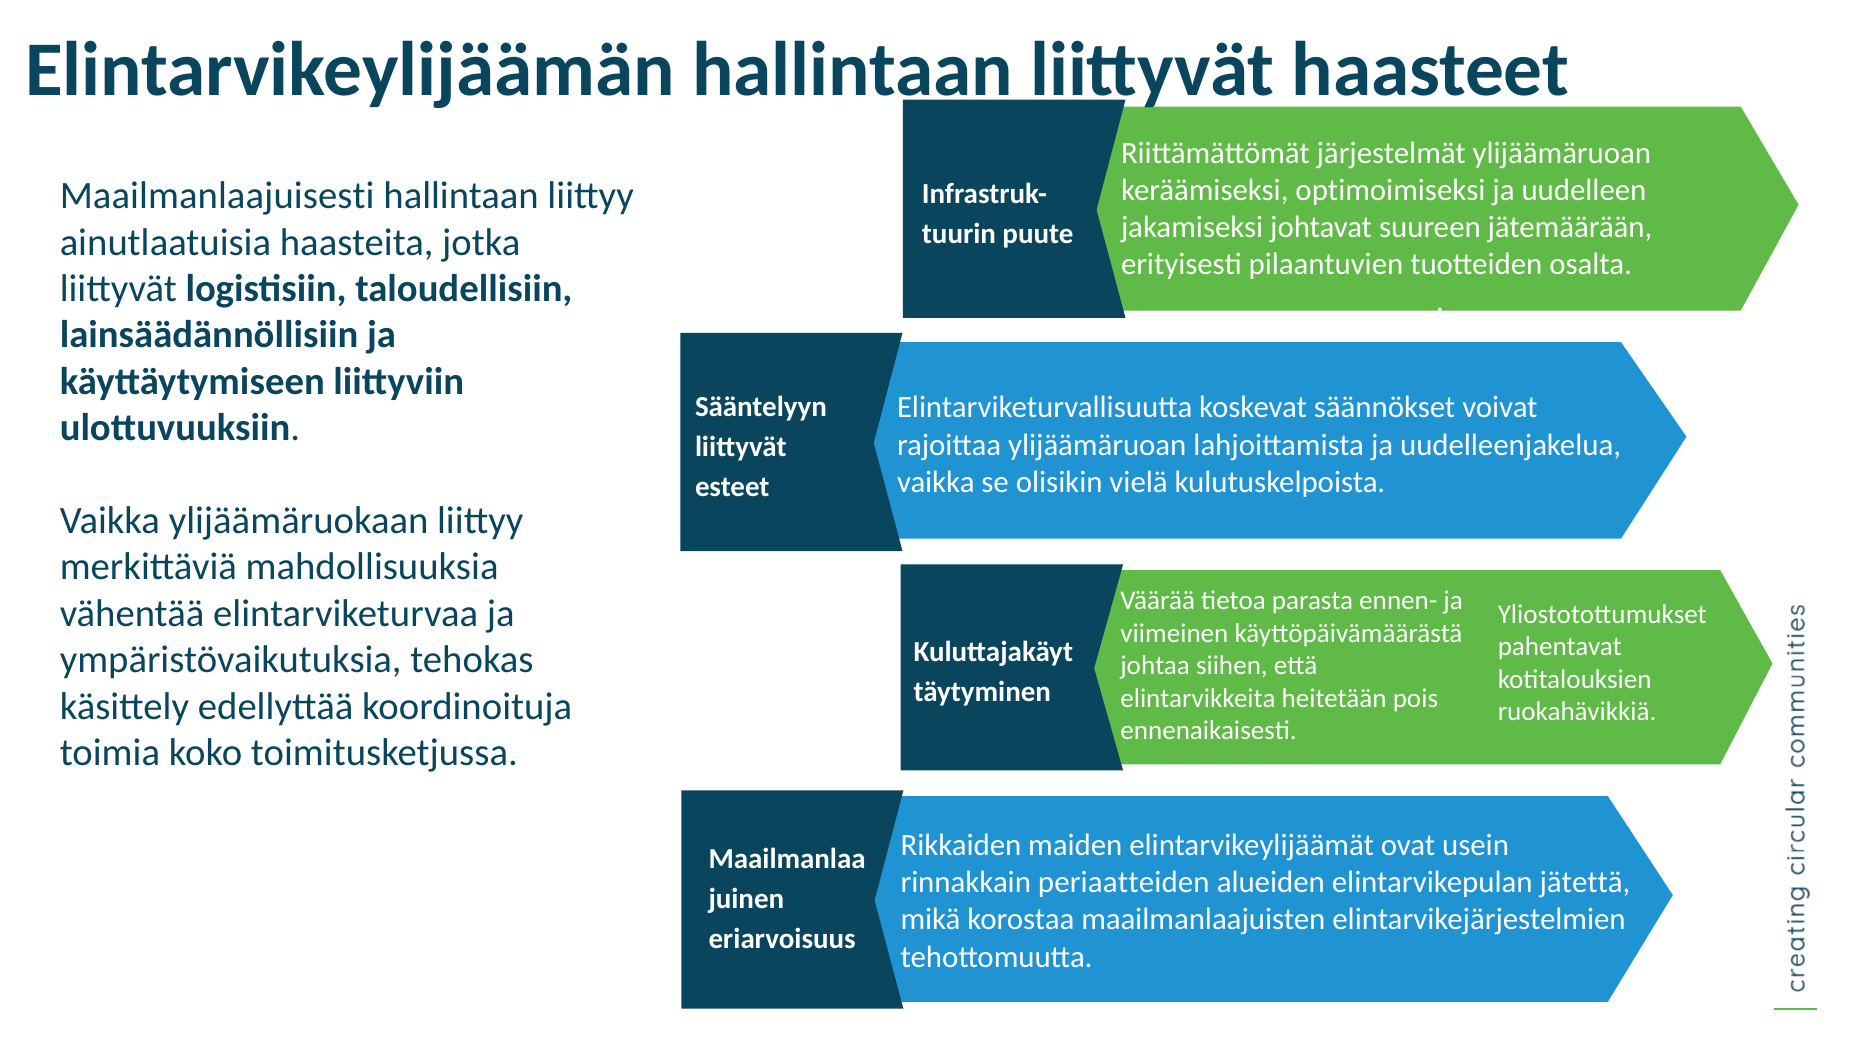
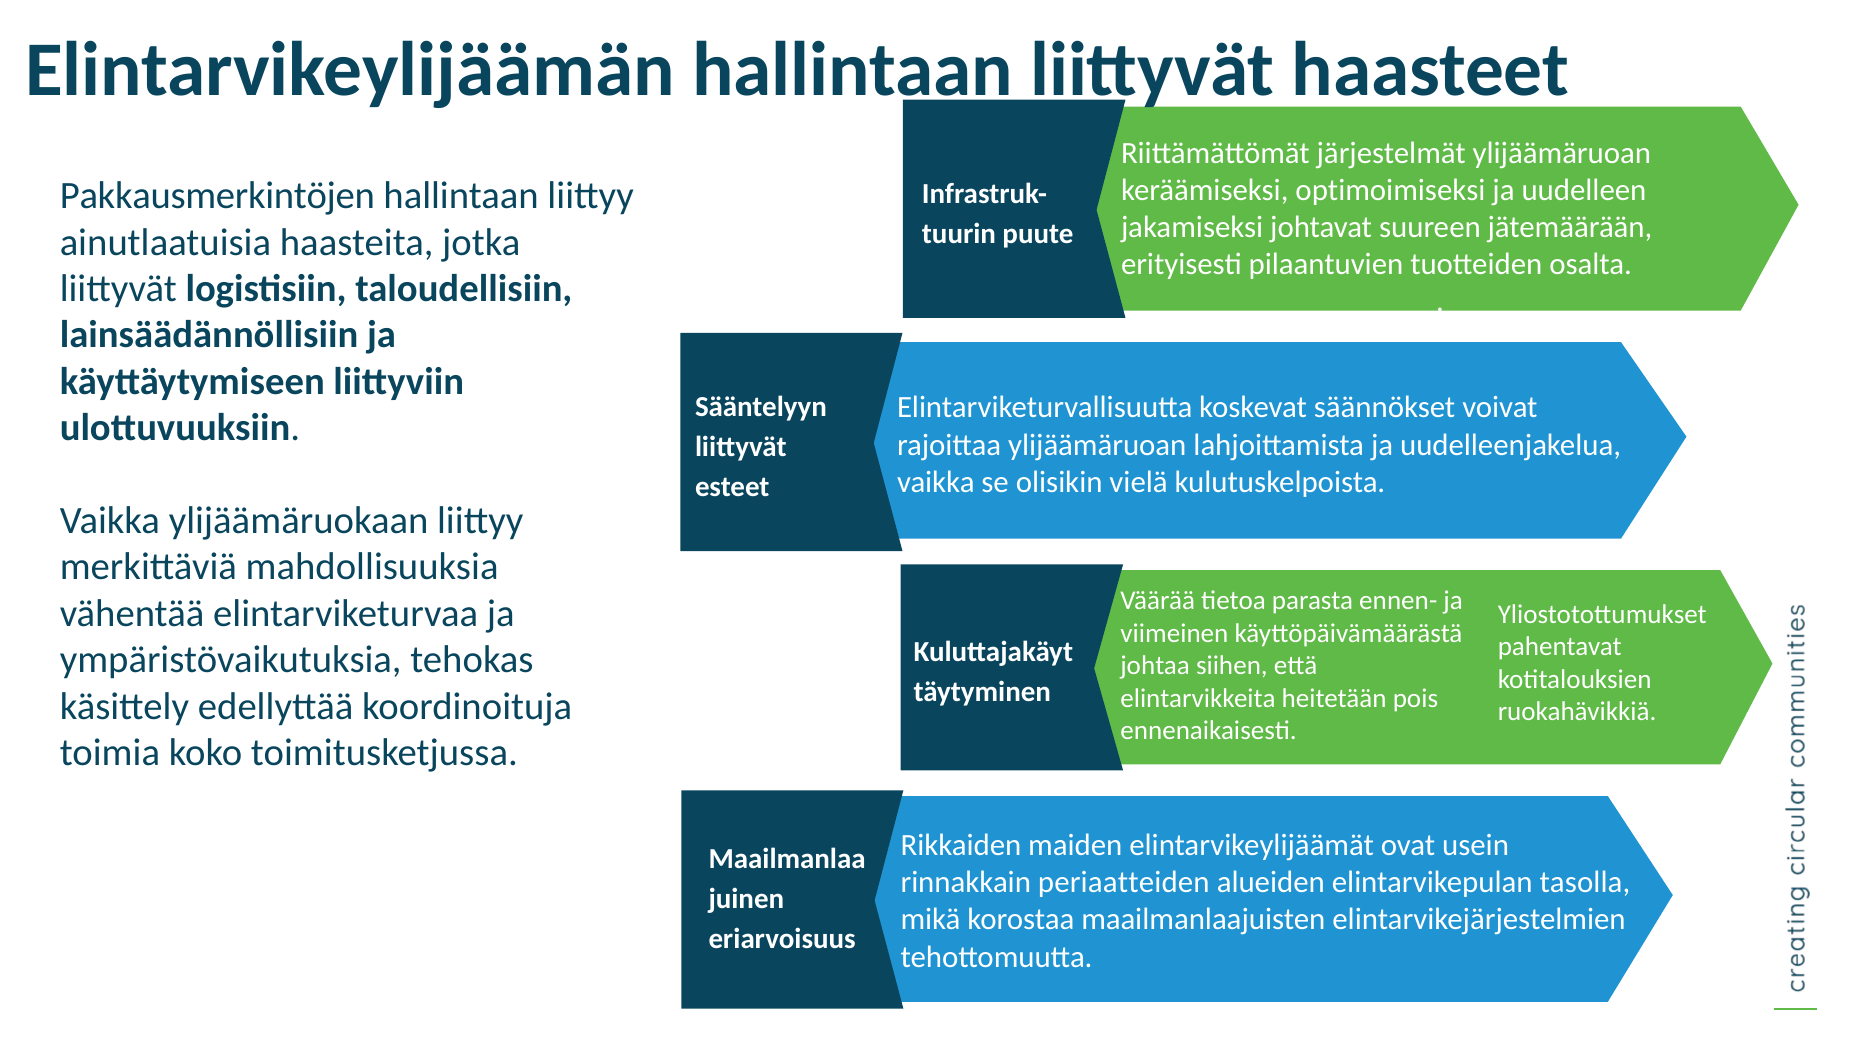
Maailmanlaajuisesti: Maailmanlaajuisesti -> Pakkausmerkintöjen (217, 196)
jätettä: jätettä -> tasolla (1585, 883)
